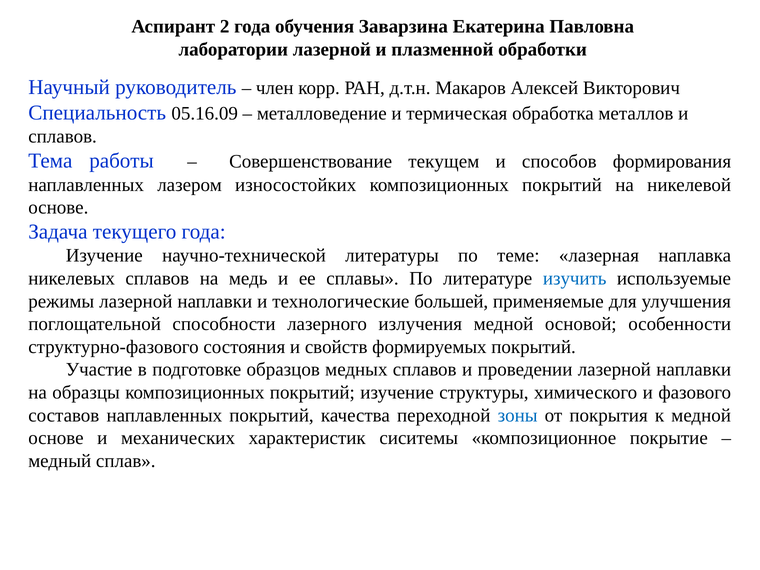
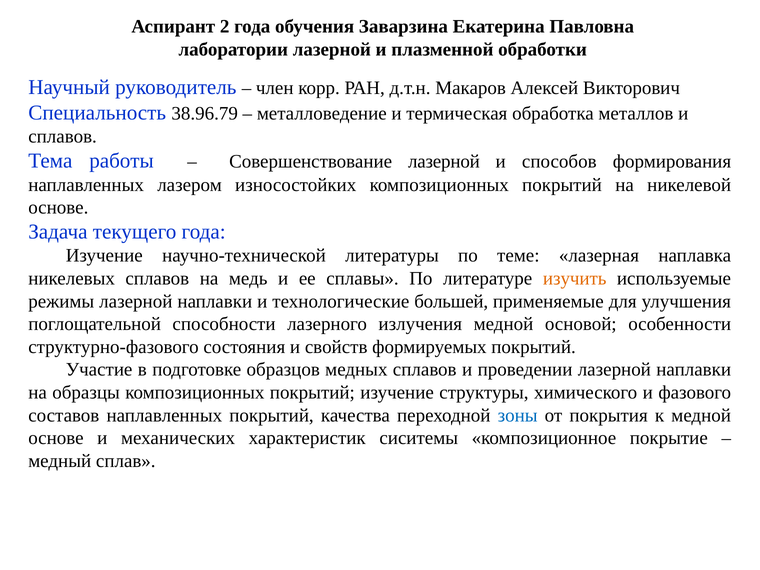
05.16.09: 05.16.09 -> 38.96.79 (205, 113)
Совершенствование текущем: текущем -> лазерной (444, 162)
изучить colour: blue -> orange (575, 278)
